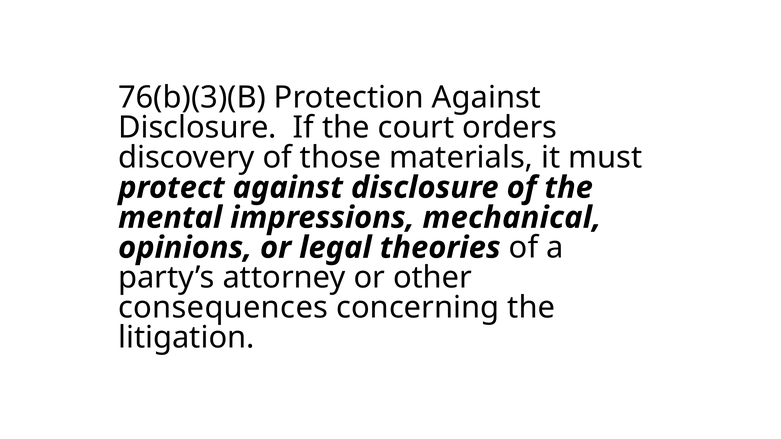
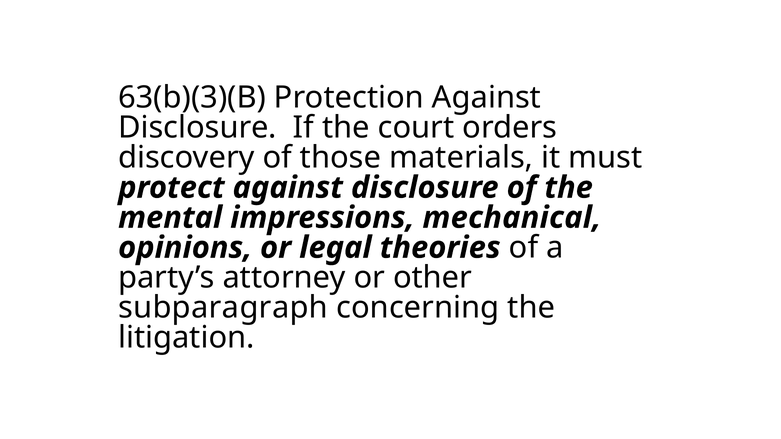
76(b)(3)(B: 76(b)(3)(B -> 63(b)(3)(B (192, 98)
consequences: consequences -> subparagraph (223, 308)
